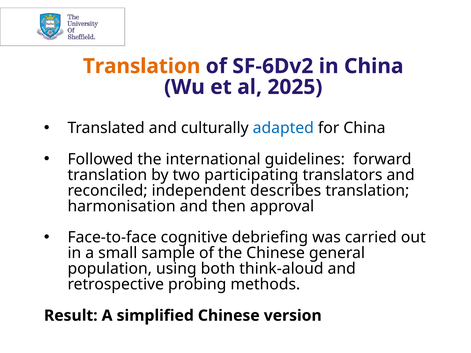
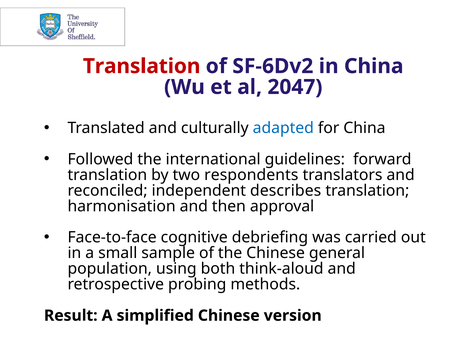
Translation colour: orange -> red (142, 66)
2025: 2025 -> 2047 (295, 87)
participating: participating -> respondents (251, 175)
